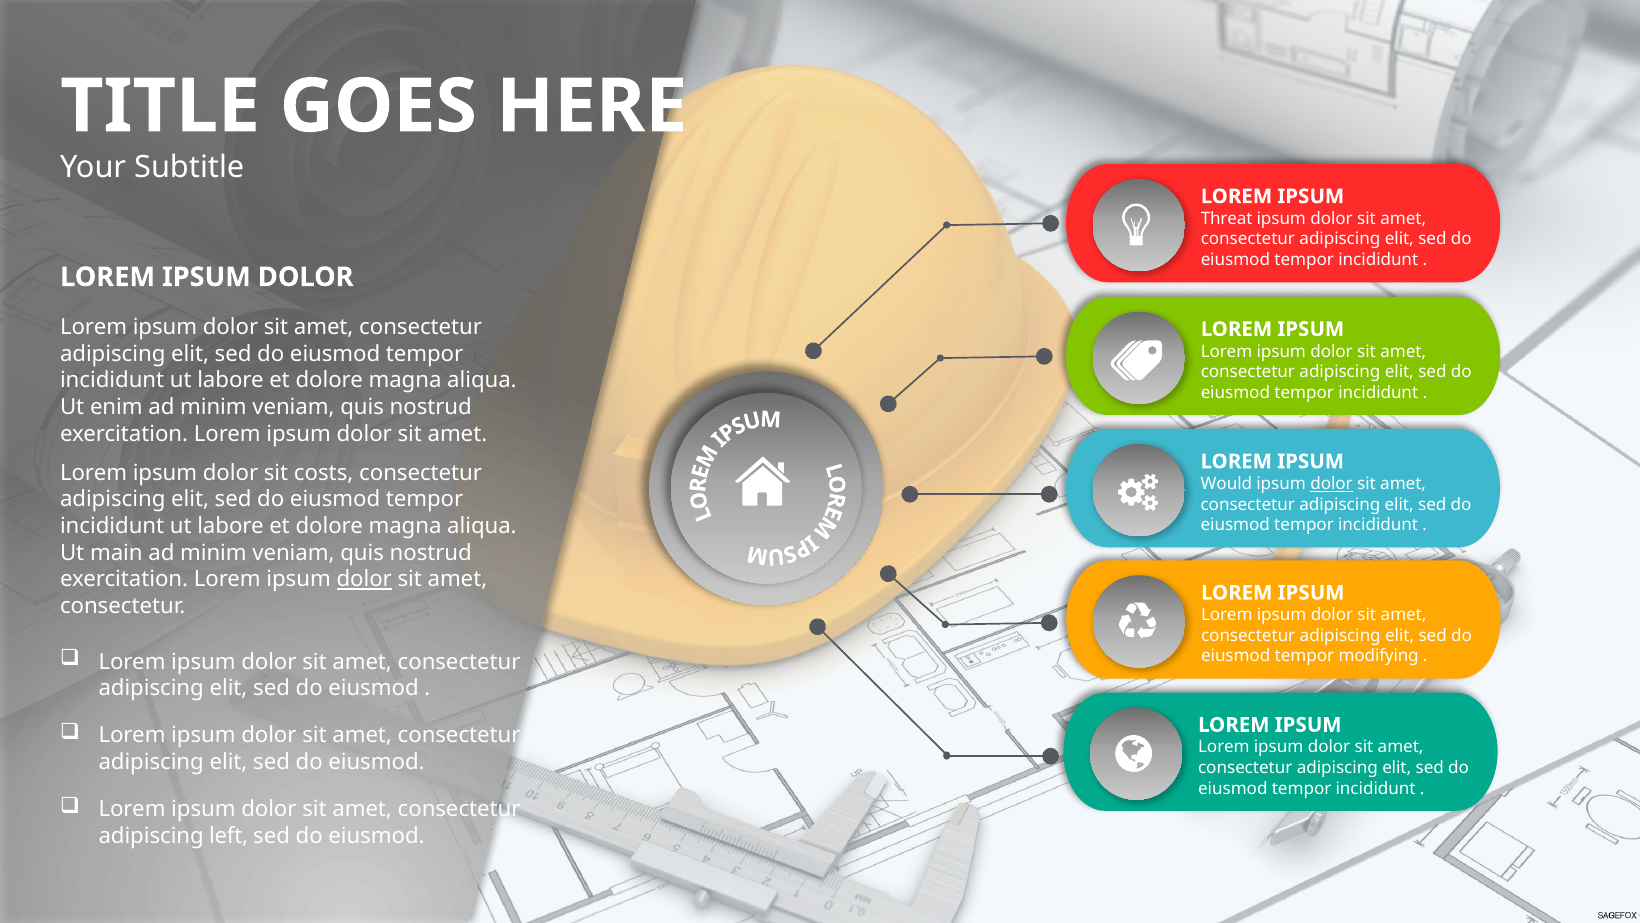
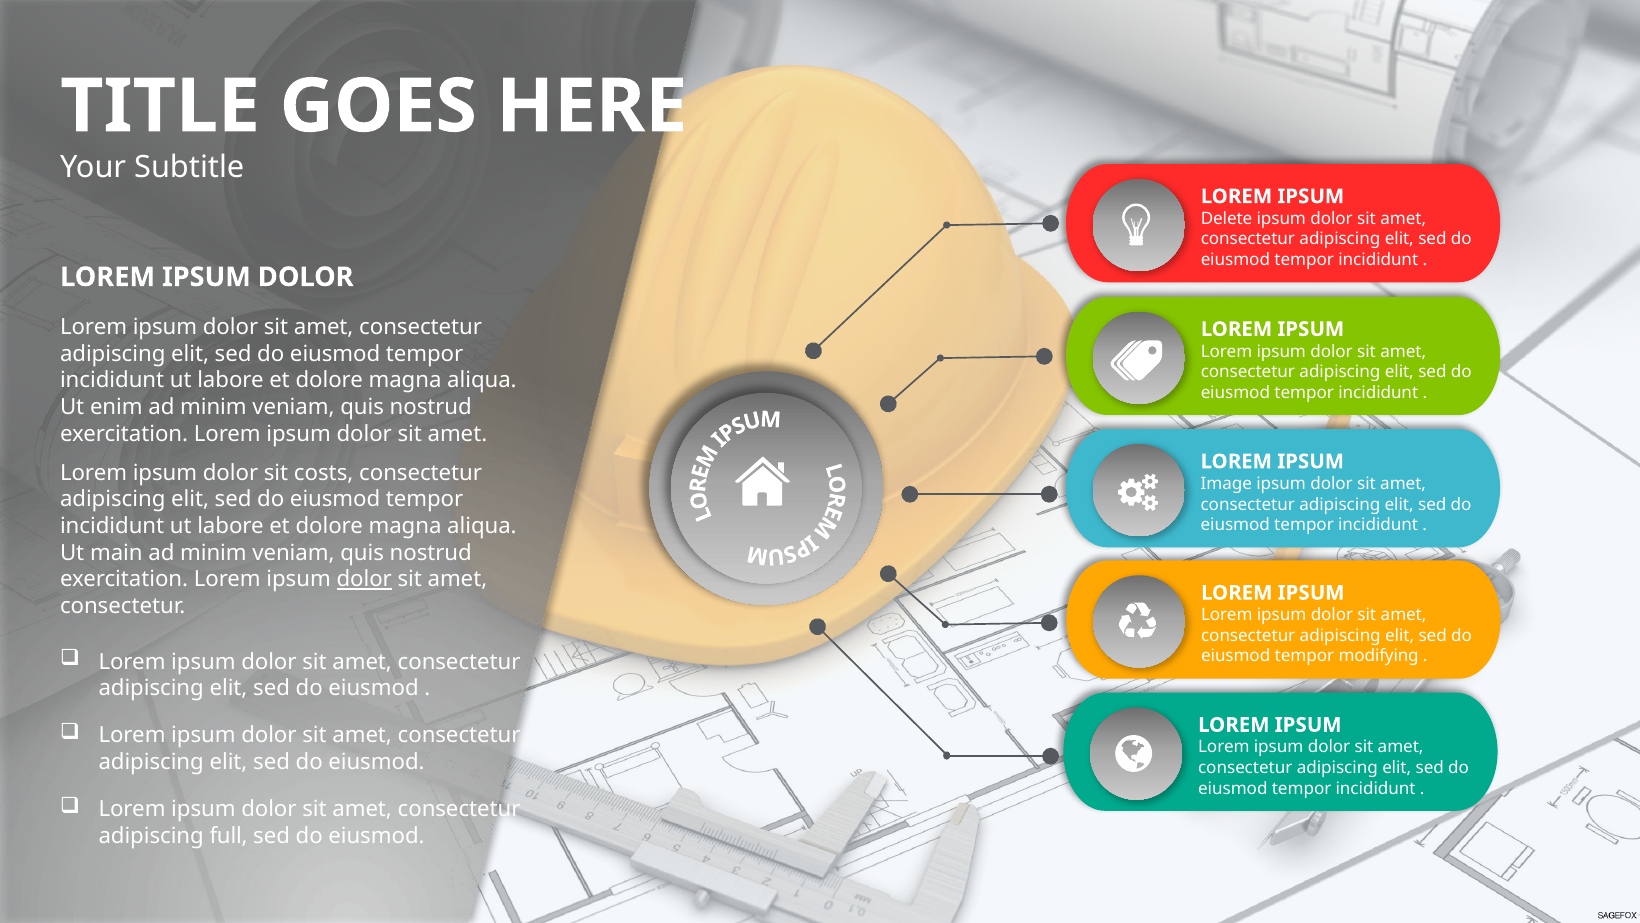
Threat: Threat -> Delete (1227, 219)
Would: Would -> Image (1226, 484)
dolor underline: present -> none (1332, 484)
left: left -> full (229, 836)
